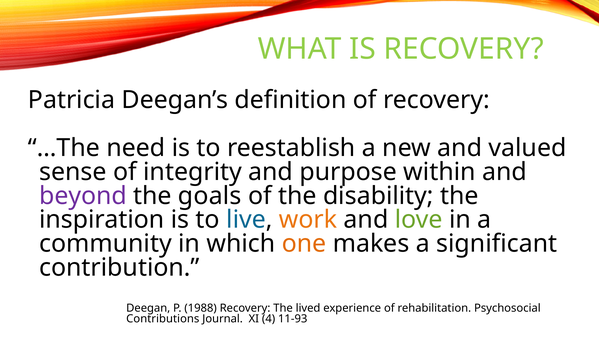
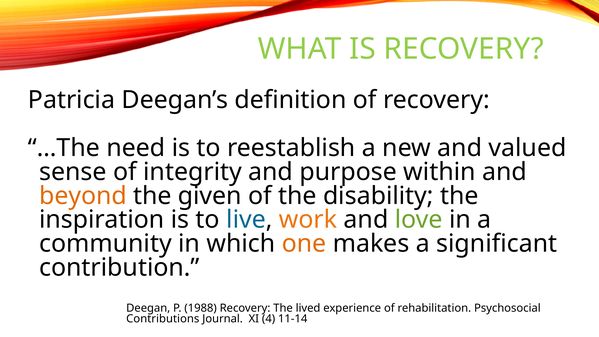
beyond colour: purple -> orange (83, 196)
goals: goals -> given (210, 196)
11-93: 11-93 -> 11-14 (293, 319)
